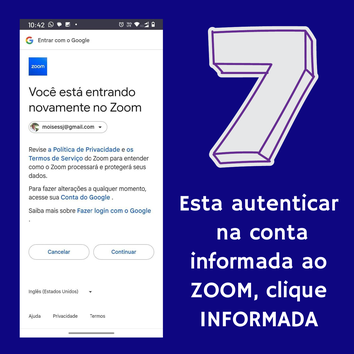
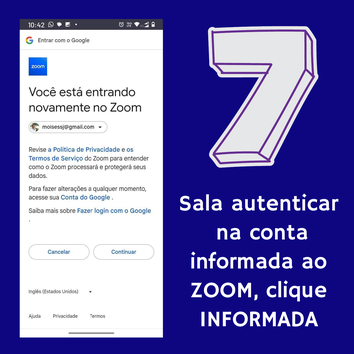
Esta: Esta -> Sala (201, 203)
